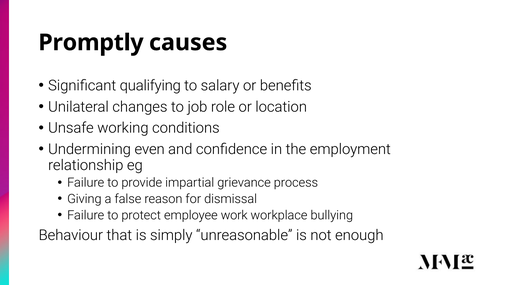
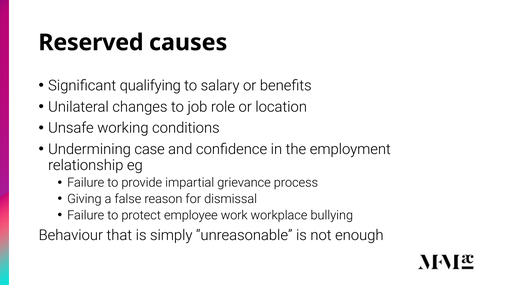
Promptly: Promptly -> Reserved (91, 43)
even: even -> case (150, 149)
